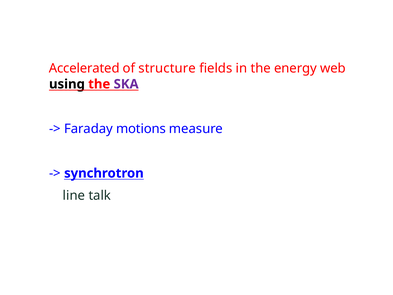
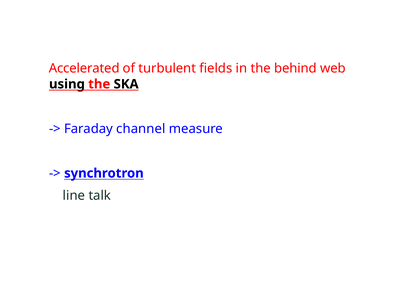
structure: structure -> turbulent (167, 68)
energy: energy -> behind (295, 68)
SKA colour: purple -> black (126, 84)
motions: motions -> channel (141, 129)
